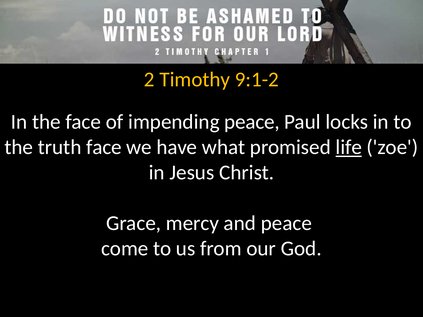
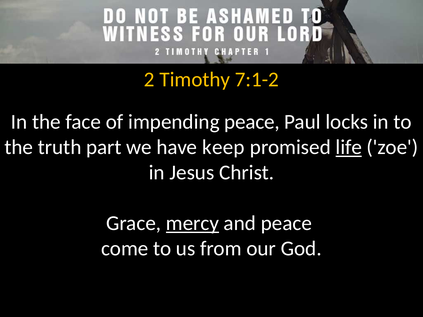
9:1-2: 9:1-2 -> 7:1-2 (257, 80)
truth face: face -> part (104, 147)
what: what -> keep (223, 147)
mercy underline: none -> present (192, 224)
